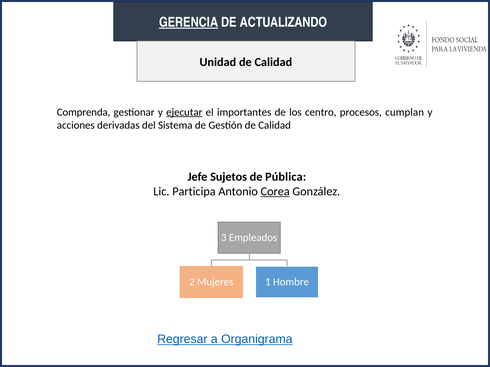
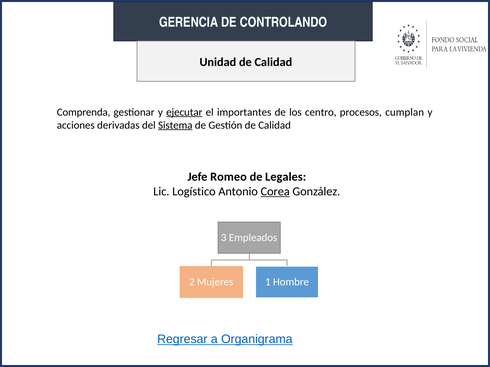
GERENCIA underline: present -> none (189, 22)
ACTUALIZANDO: ACTUALIZANDO -> CONTROLANDO (283, 22)
Sistema underline: none -> present (175, 125)
Sujetos: Sujetos -> Romeo (229, 177)
Pública: Pública -> Legales (286, 177)
Participa: Participa -> Logístico (194, 192)
